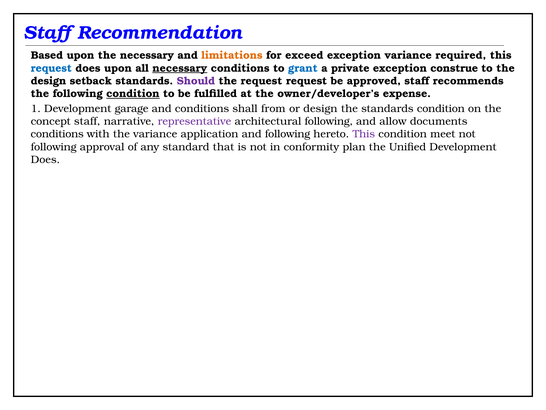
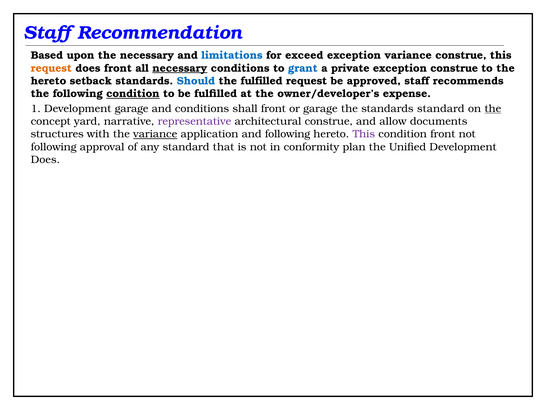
limitations colour: orange -> blue (232, 55)
variance required: required -> construe (461, 55)
request colour: blue -> orange (51, 68)
does upon: upon -> front (118, 68)
design: design -> hereto (49, 81)
Should colour: purple -> blue (196, 81)
the request: request -> fulfilled (262, 81)
shall from: from -> front (273, 108)
or design: design -> garage (320, 108)
standards condition: condition -> standard (441, 108)
the underline: none -> present (493, 108)
concept staff: staff -> yard (87, 121)
architectural following: following -> construe (329, 121)
conditions: conditions -> structures (57, 134)
variance underline: none -> present (155, 134)
condition meet: meet -> front (443, 134)
